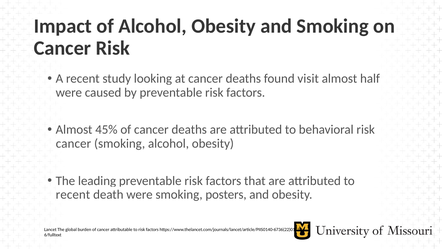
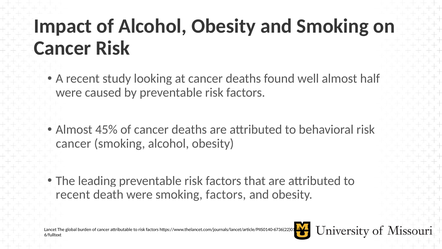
visit: visit -> well (308, 79)
smoking posters: posters -> factors (226, 194)
